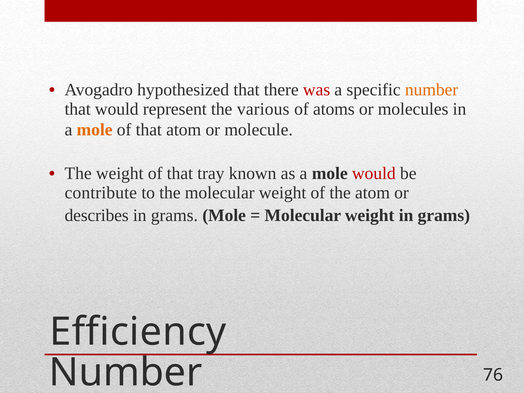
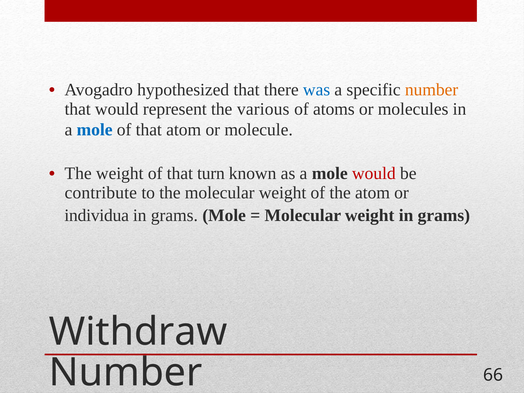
was colour: red -> blue (317, 90)
mole colour: orange -> blue (95, 130)
tray: tray -> turn (211, 173)
describes: describes -> individua (97, 215)
Efficiency: Efficiency -> Withdraw (138, 332)
76: 76 -> 66 (493, 375)
